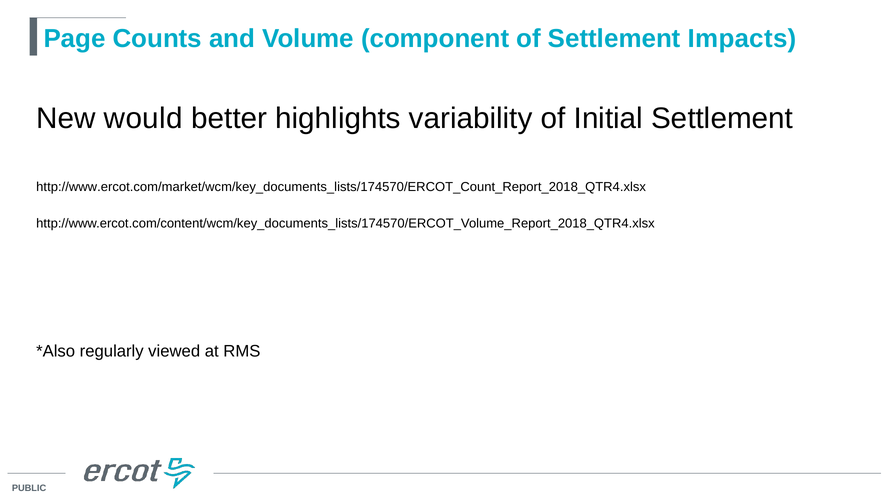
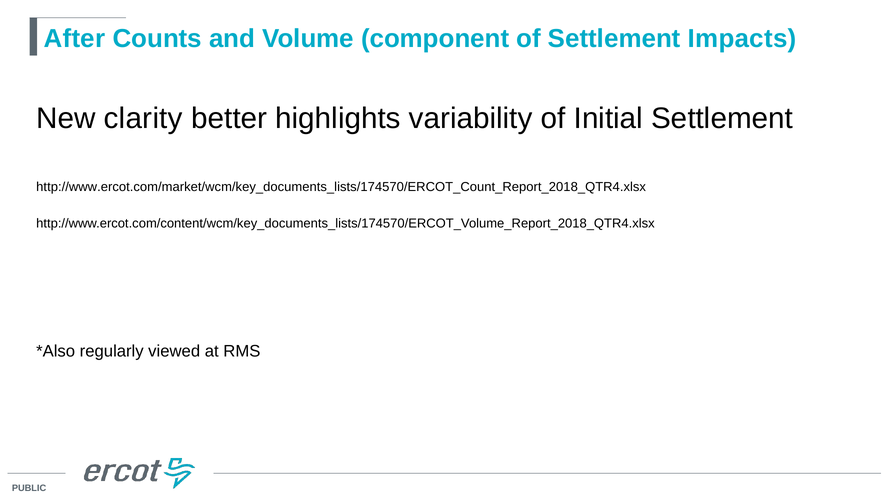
Page: Page -> After (74, 38)
would: would -> clarity (143, 118)
